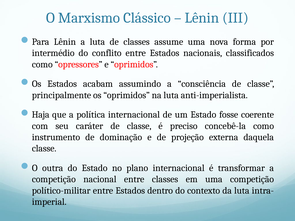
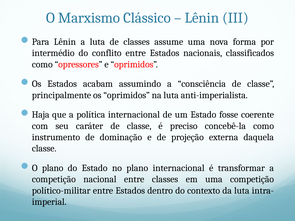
O outra: outra -> plano (53, 168)
